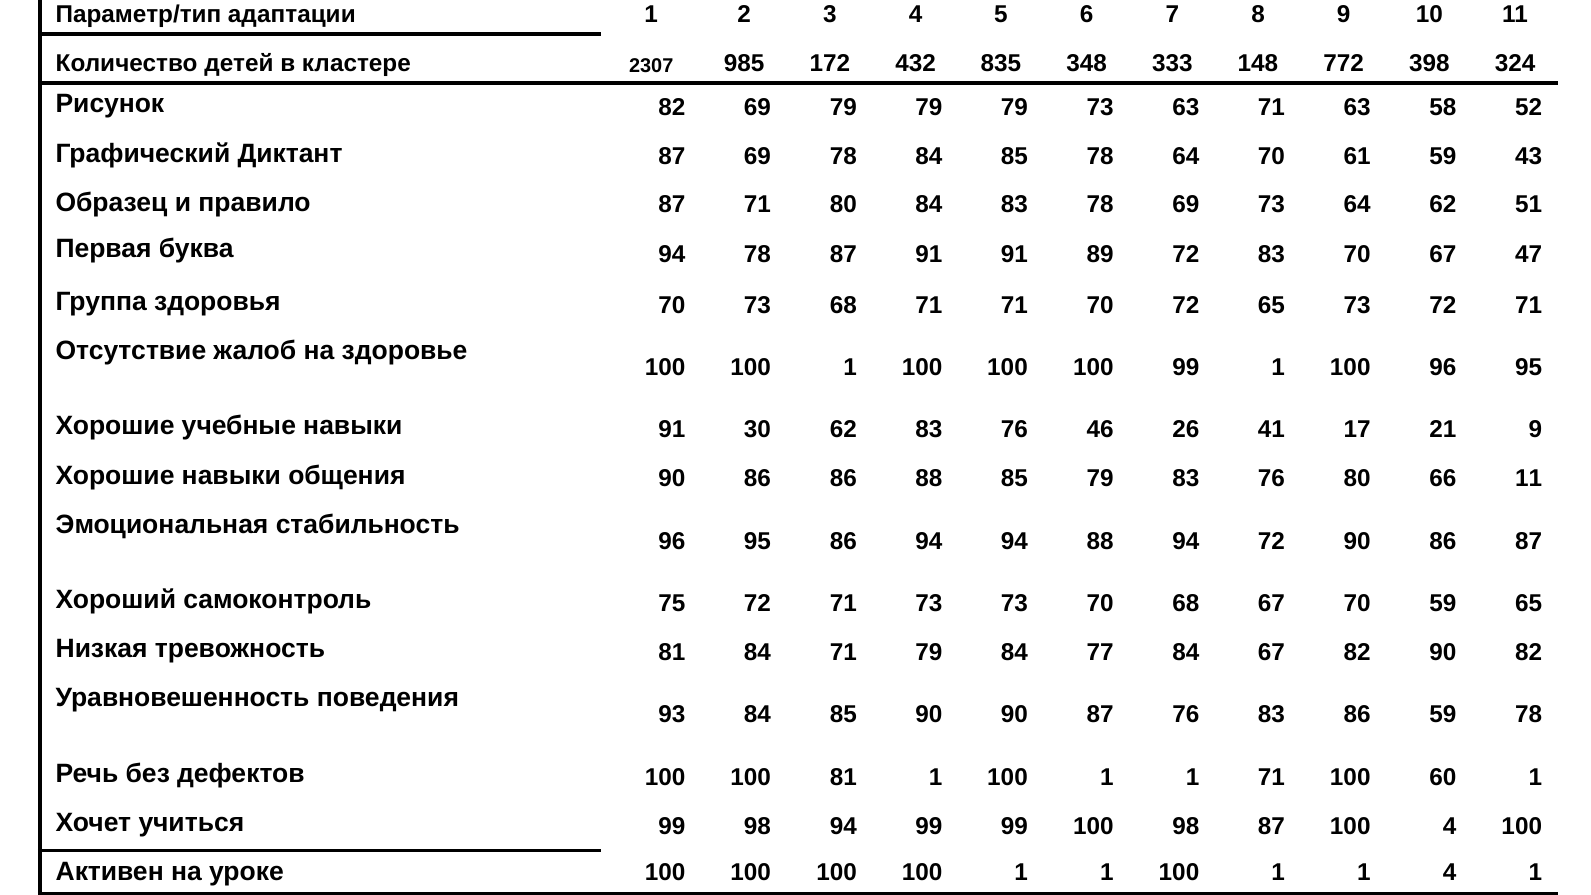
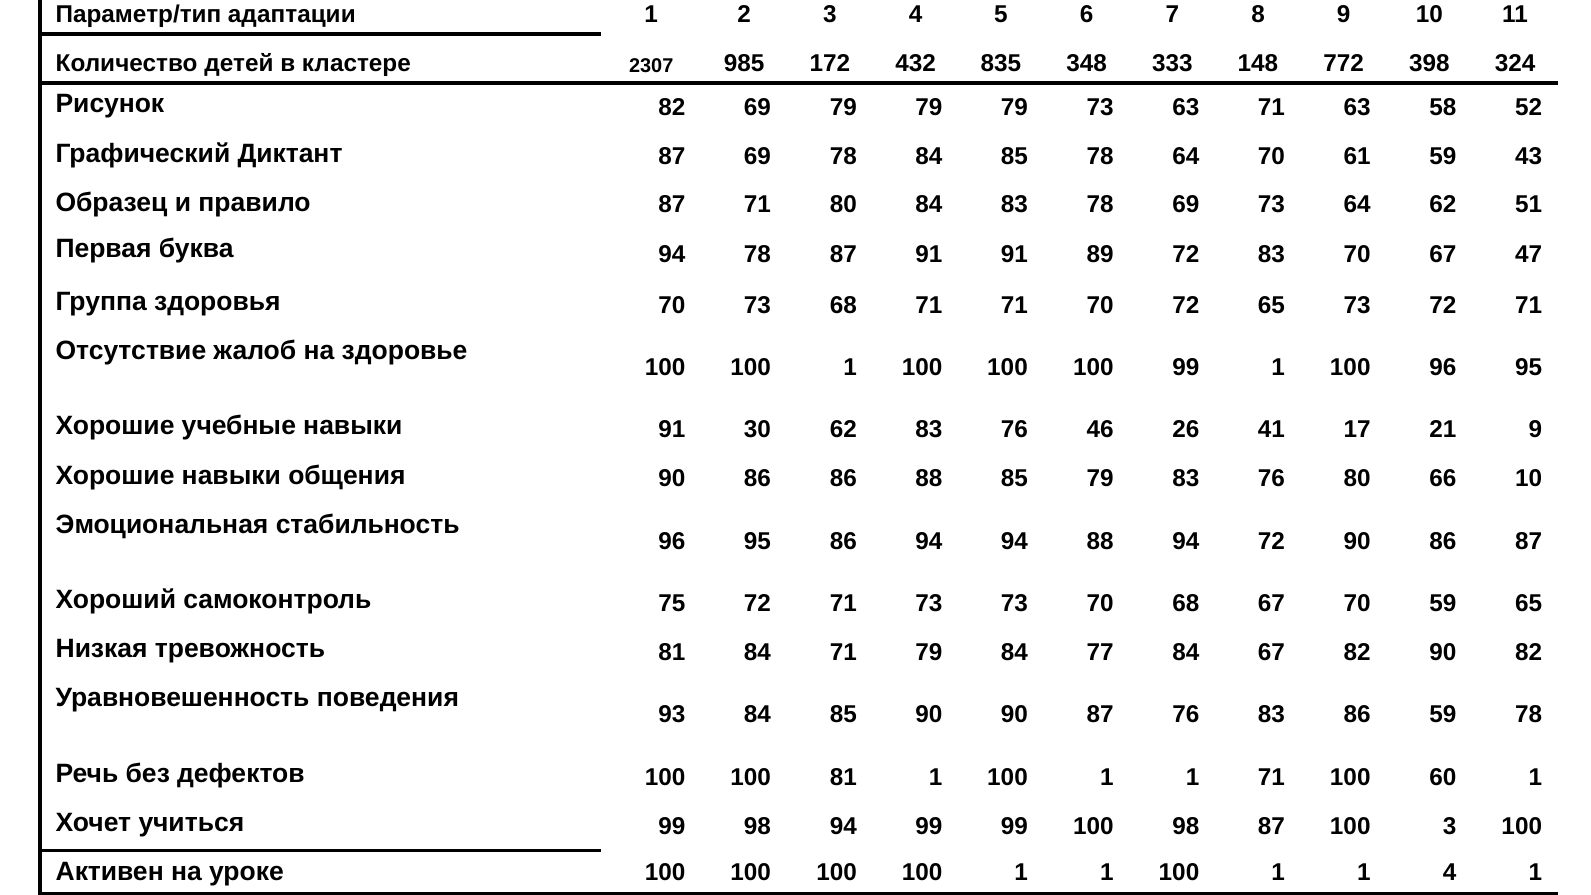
66 11: 11 -> 10 (1529, 479)
100 4: 4 -> 3 (1450, 826)
